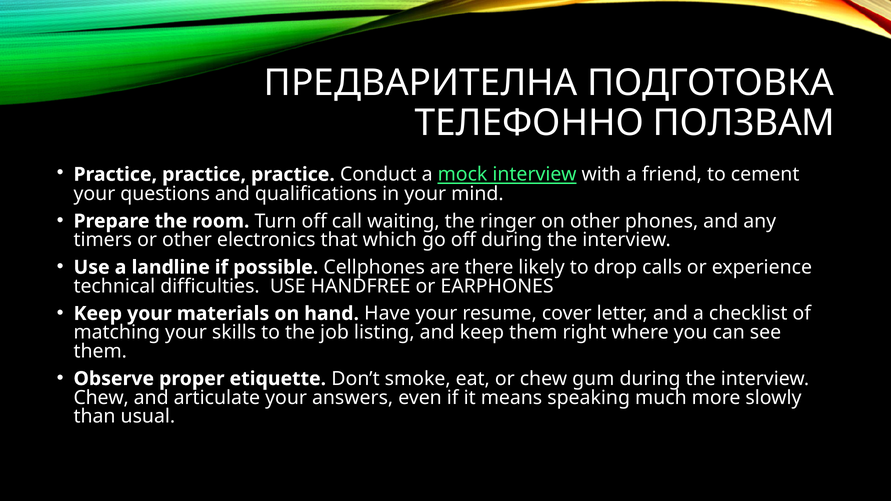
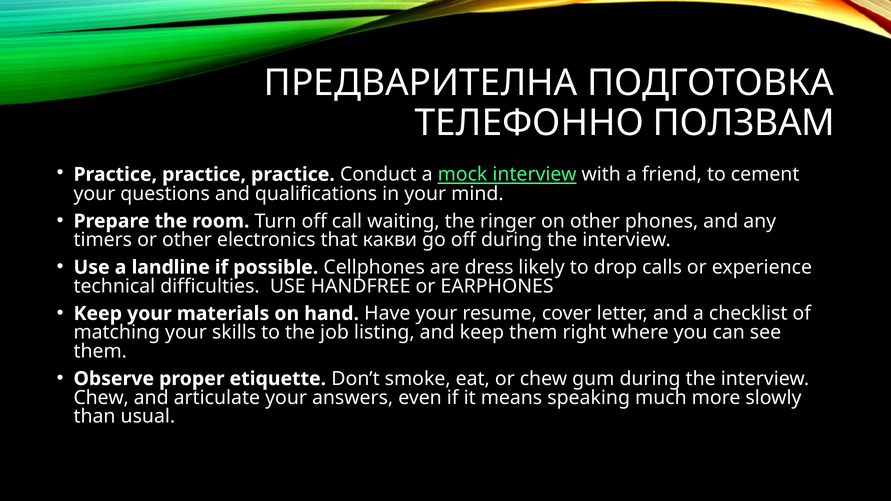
which: which -> какви (390, 240)
there: there -> dress (489, 267)
